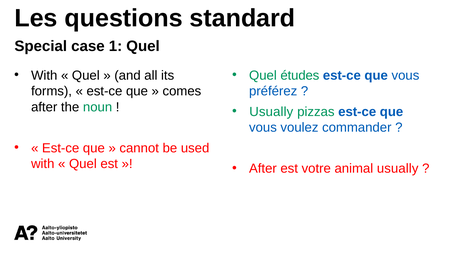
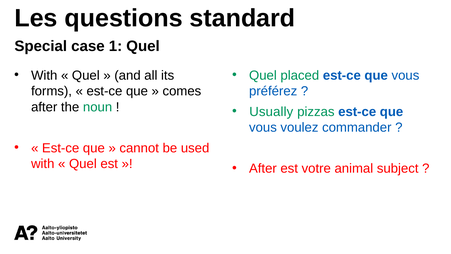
études: études -> placed (300, 75)
animal usually: usually -> subject (398, 168)
